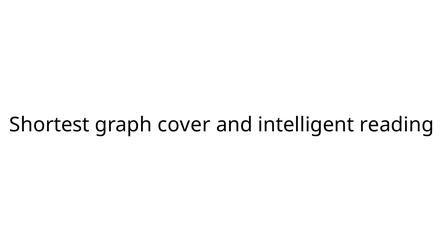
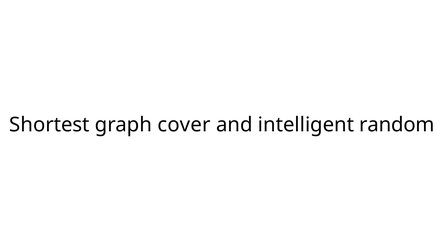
reading: reading -> random (397, 125)
